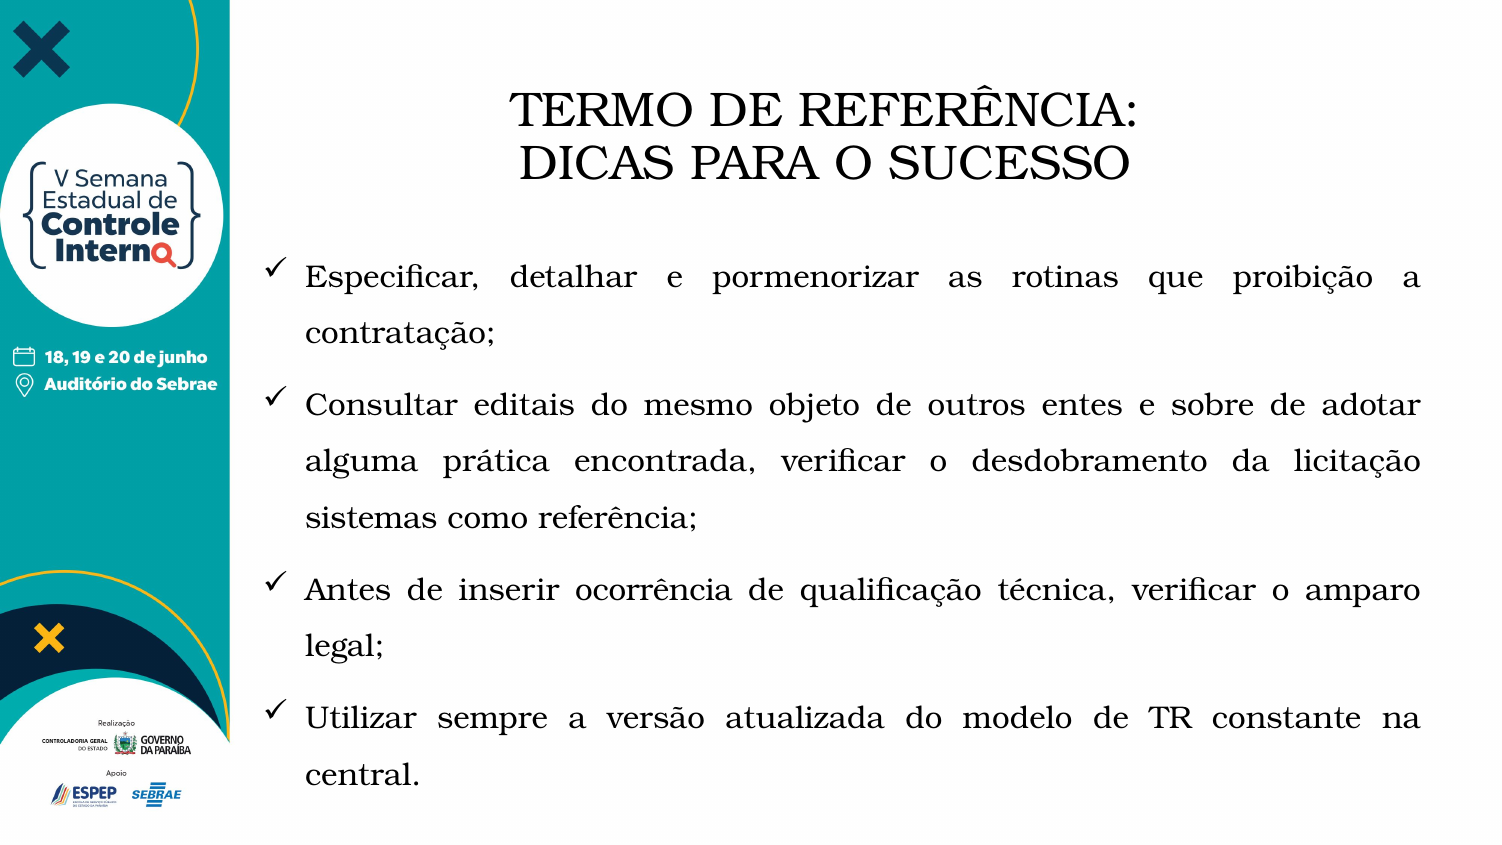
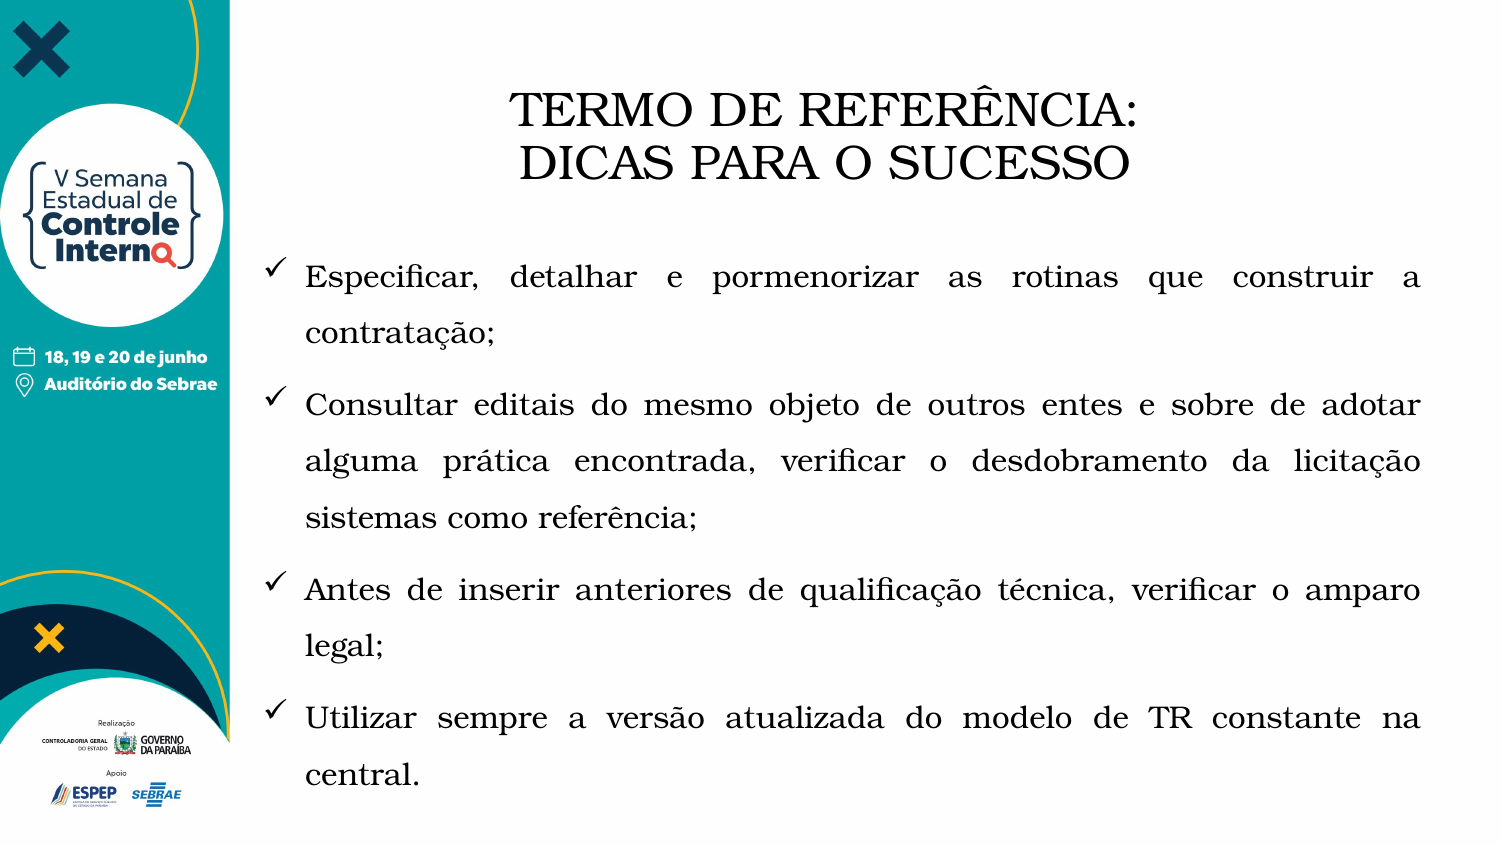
proibição: proibição -> construir (1303, 277)
ocorrência: ocorrência -> anteriores (654, 590)
